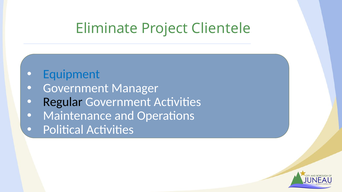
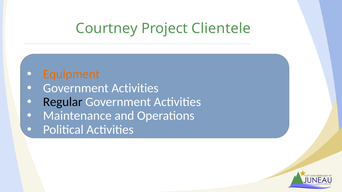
Eliminate: Eliminate -> Courtney (107, 28)
Equipment colour: blue -> orange (71, 74)
Manager: Manager -> Activities (135, 88)
